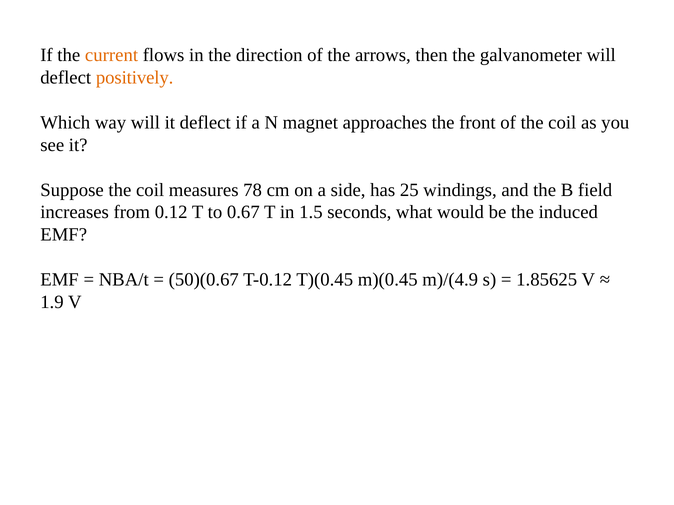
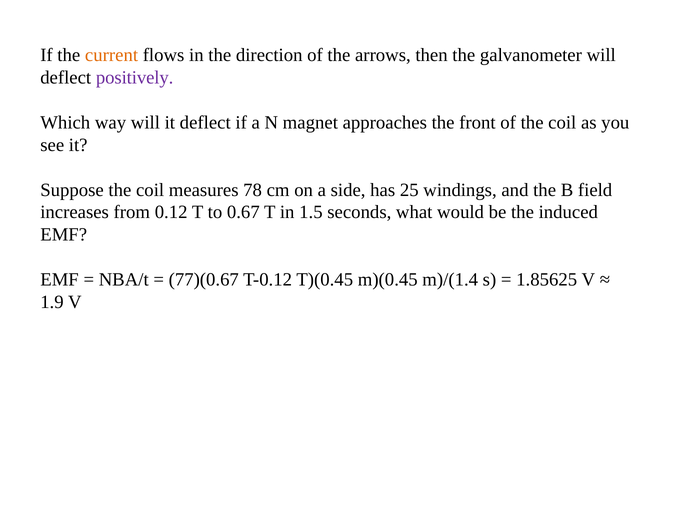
positively colour: orange -> purple (135, 78)
50)(0.67: 50)(0.67 -> 77)(0.67 (204, 280)
m)/(4.9: m)/(4.9 -> m)/(1.4 (450, 280)
